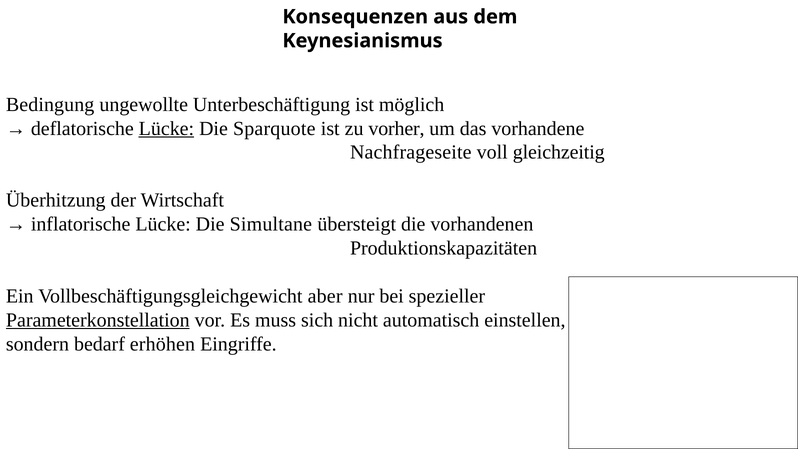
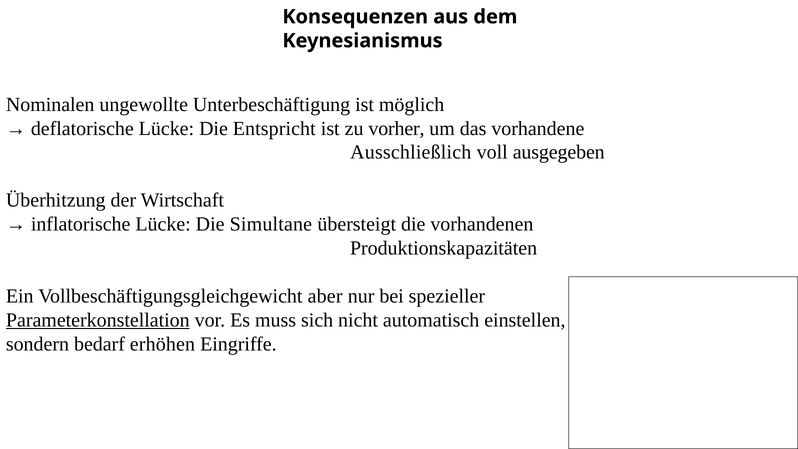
Bedingung: Bedingung -> Nominalen (50, 104)
Lücke underline: present -> none (166, 128)
Sparquote: Sparquote -> Entspricht (274, 128)
Nachfrageseite: Nachfrageseite -> Ausschließlich (411, 152)
gleichzeitig: gleichzeitig -> ausgegeben (559, 152)
